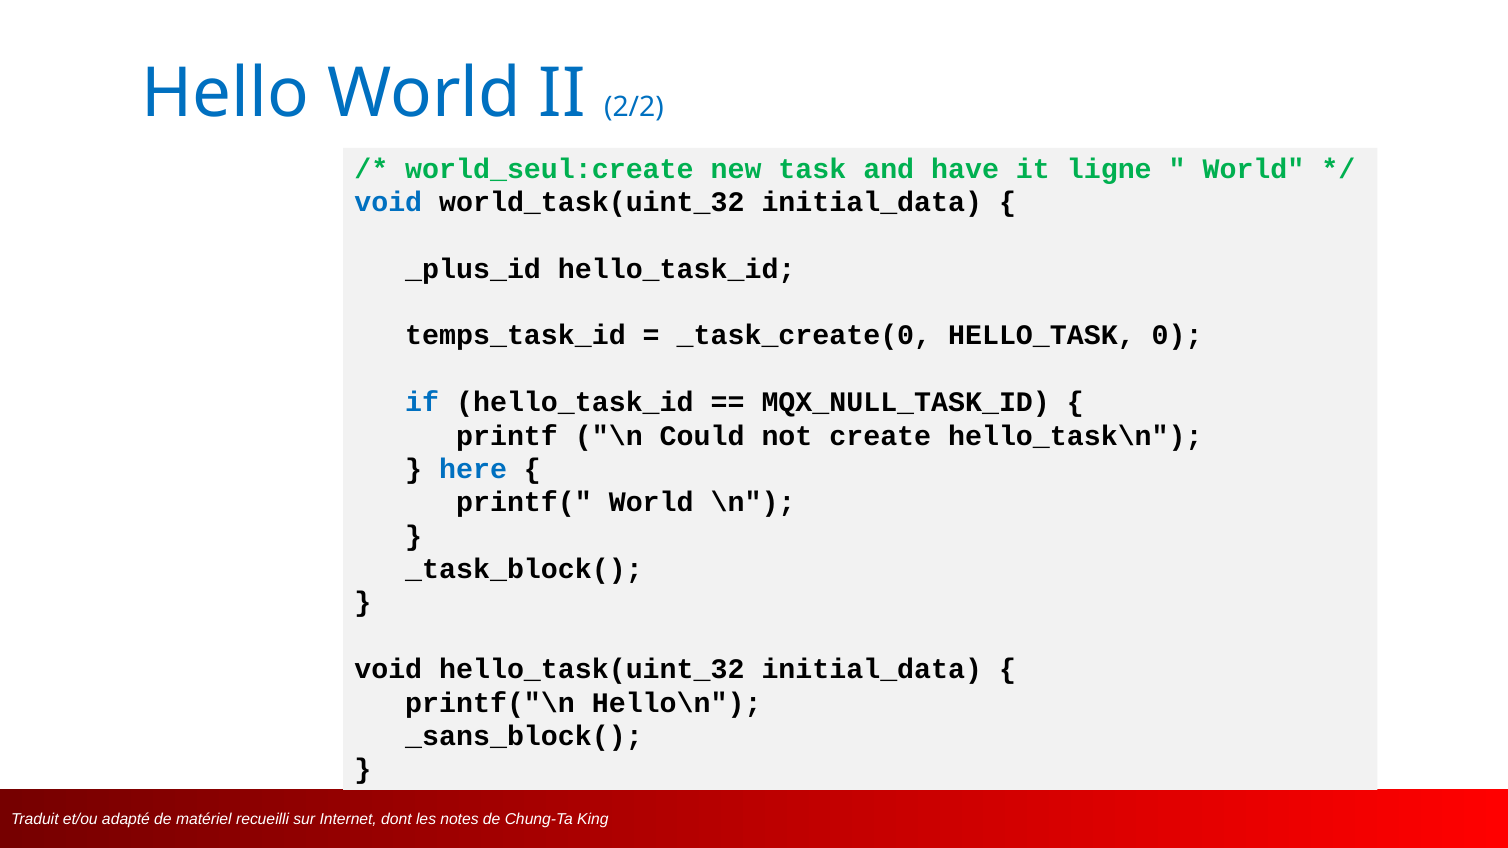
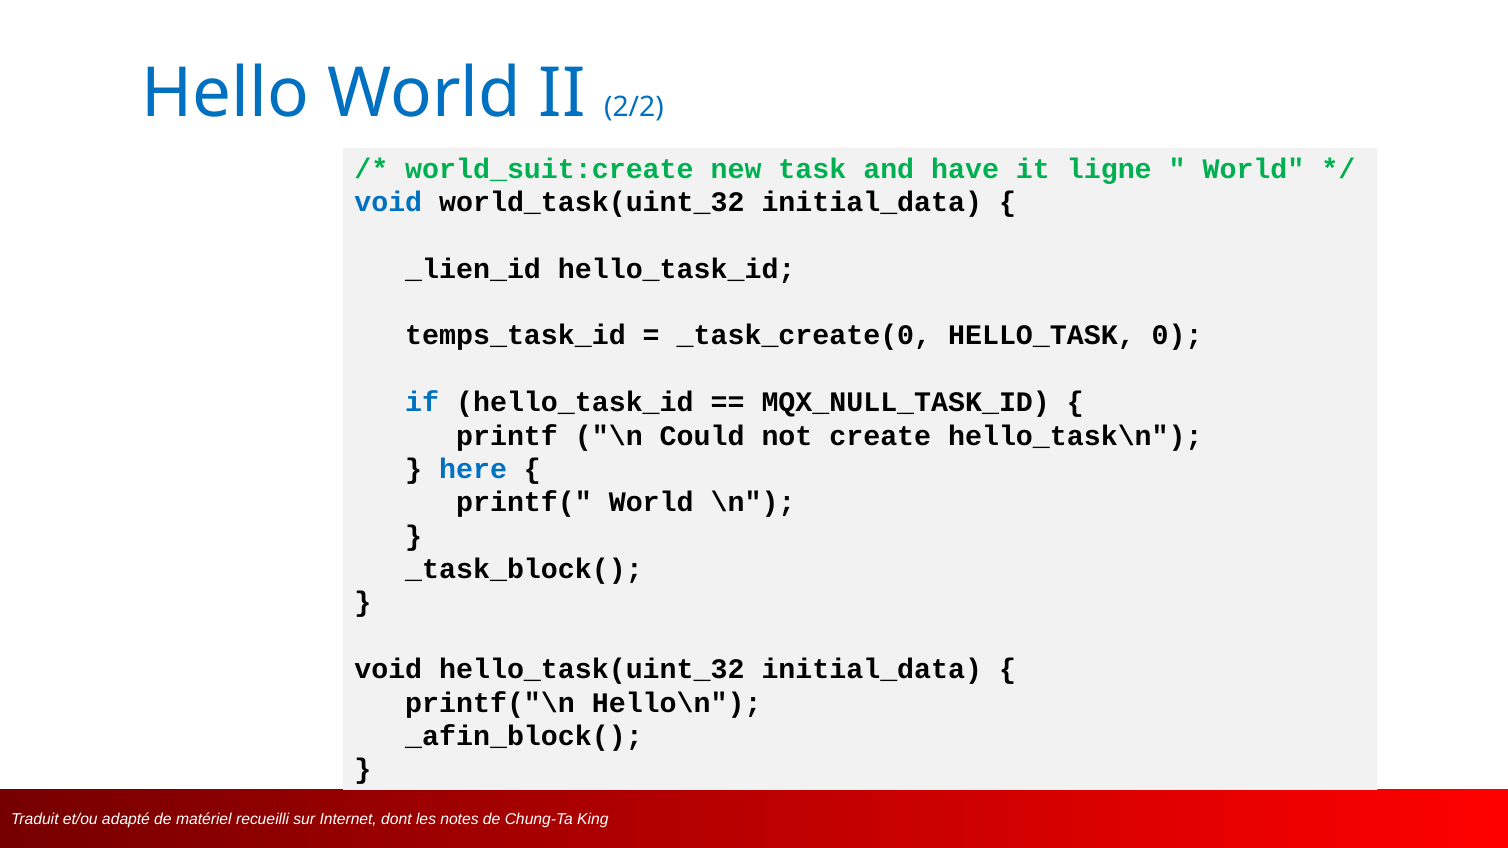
world_seul:create: world_seul:create -> world_suit:create (549, 169)
_plus_id: _plus_id -> _lien_id (473, 269)
_sans_block(: _sans_block( -> _afin_block( (524, 736)
